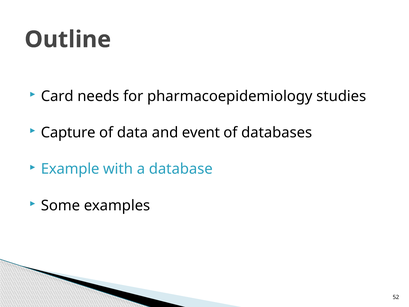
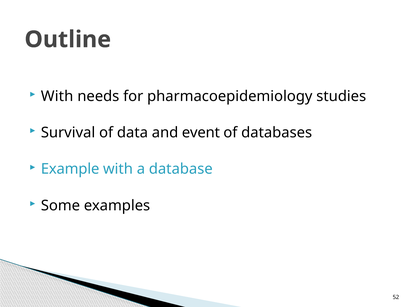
Card: Card -> With (57, 96)
Capture: Capture -> Survival (68, 133)
